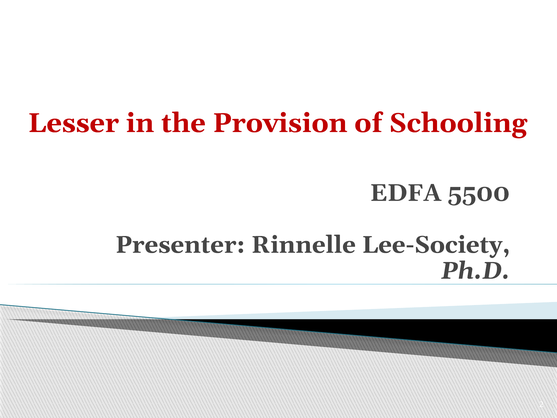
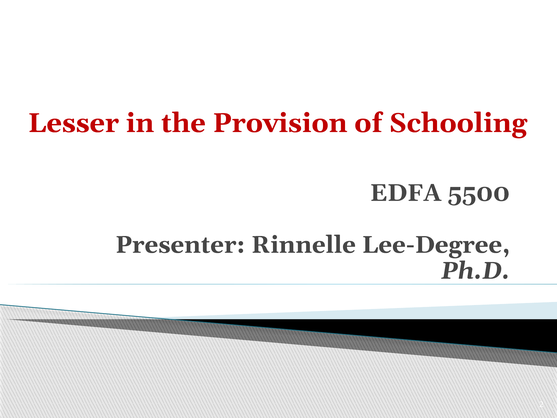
Lee-Society: Lee-Society -> Lee-Degree (436, 245)
